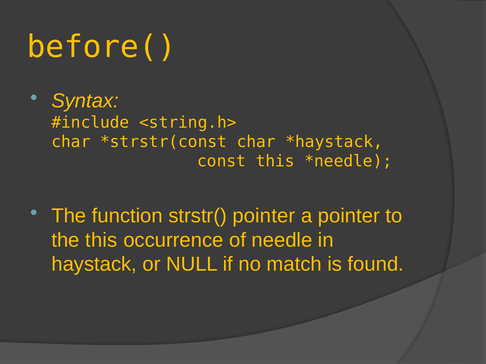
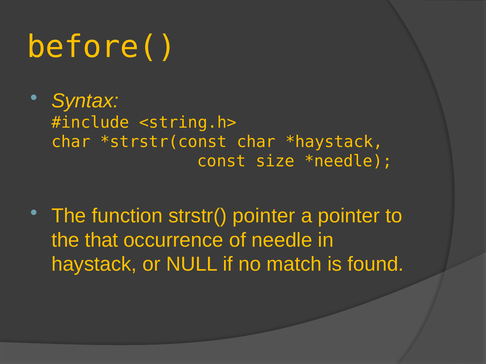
const this: this -> size (275, 161)
the this: this -> that (102, 240)
